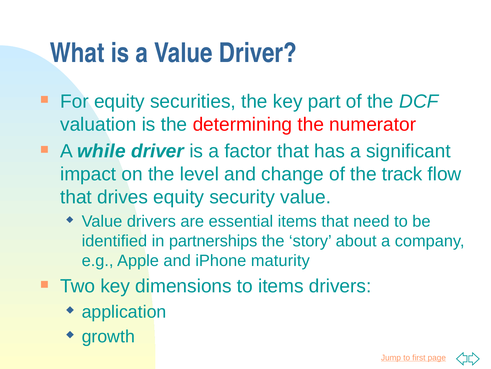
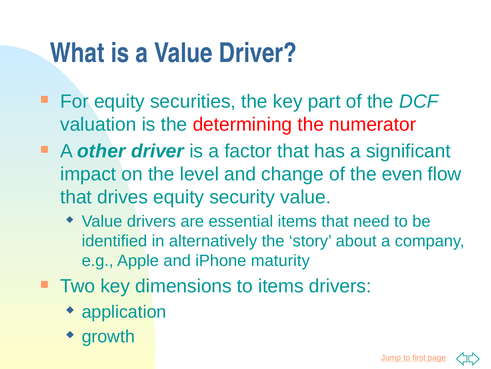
while: while -> other (101, 151)
track: track -> even (402, 174)
partnerships: partnerships -> alternatively (213, 241)
